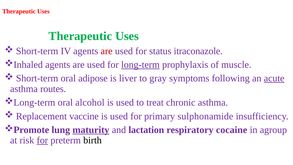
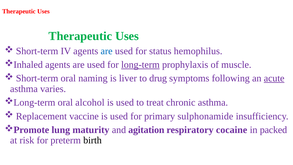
are colour: red -> blue (107, 51)
itraconazole: itraconazole -> hemophilus (198, 51)
adipose: adipose -> naming (93, 78)
gray: gray -> drug (158, 78)
routes: routes -> varies (53, 89)
maturity underline: present -> none (91, 130)
lactation: lactation -> agitation (146, 130)
agroup: agroup -> packed (273, 130)
for underline: present -> none (42, 140)
